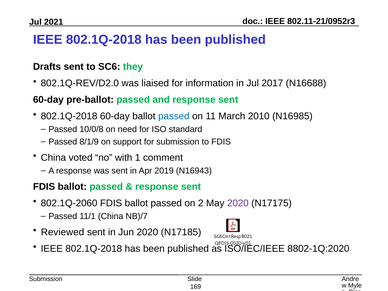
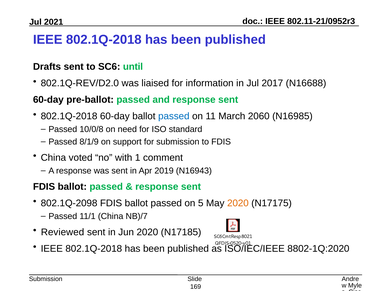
they: they -> until (133, 67)
2010: 2010 -> 2060 (259, 116)
802.1Q-2060: 802.1Q-2060 -> 802.1Q-2098 (69, 203)
2: 2 -> 5 (201, 203)
2020 colour: purple -> orange (238, 203)
